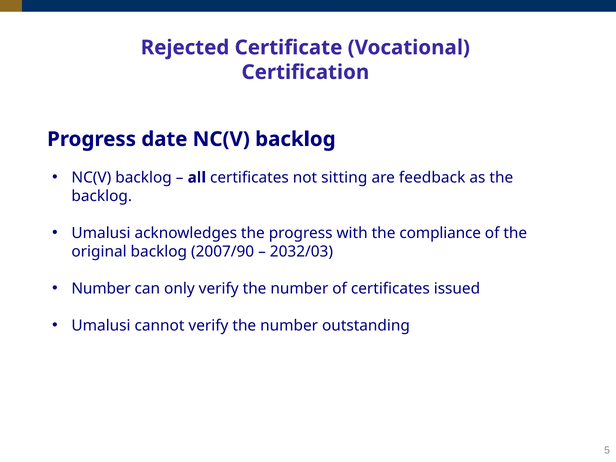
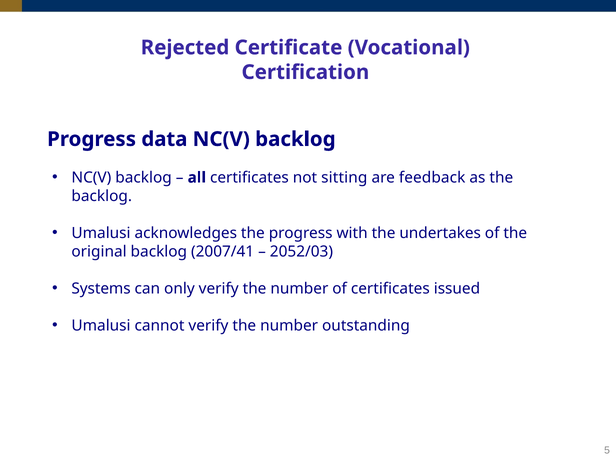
date: date -> data (164, 139)
compliance: compliance -> undertakes (440, 233)
2007/90: 2007/90 -> 2007/41 (223, 252)
2032/03: 2032/03 -> 2052/03 (301, 252)
Number: Number -> Systems (101, 288)
